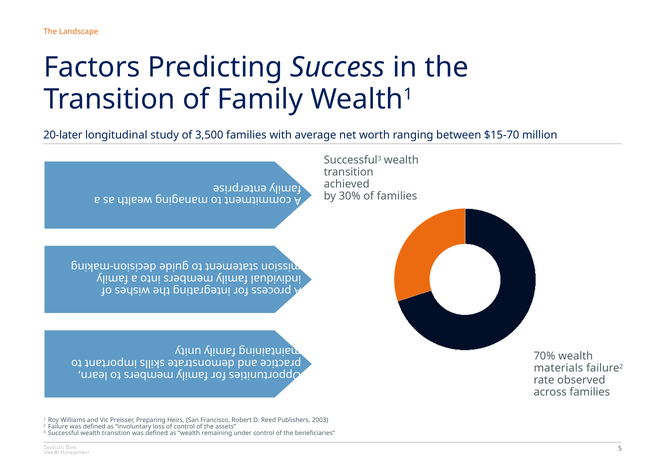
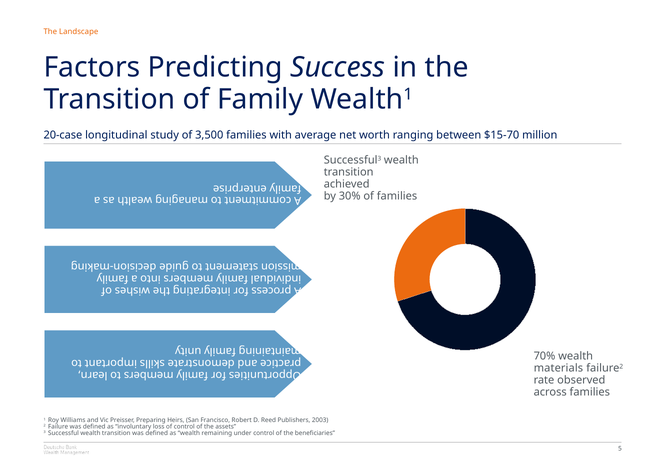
20-later: 20-later -> 20-case (63, 135)
